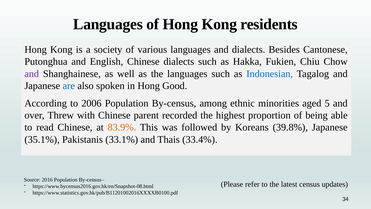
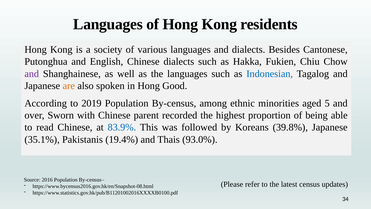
are colour: blue -> orange (69, 86)
2006: 2006 -> 2019 (91, 103)
Threw: Threw -> Sworn (61, 115)
83.9% colour: orange -> blue (122, 127)
33.1%: 33.1% -> 19.4% (122, 139)
33.4%: 33.4% -> 93.0% (200, 139)
